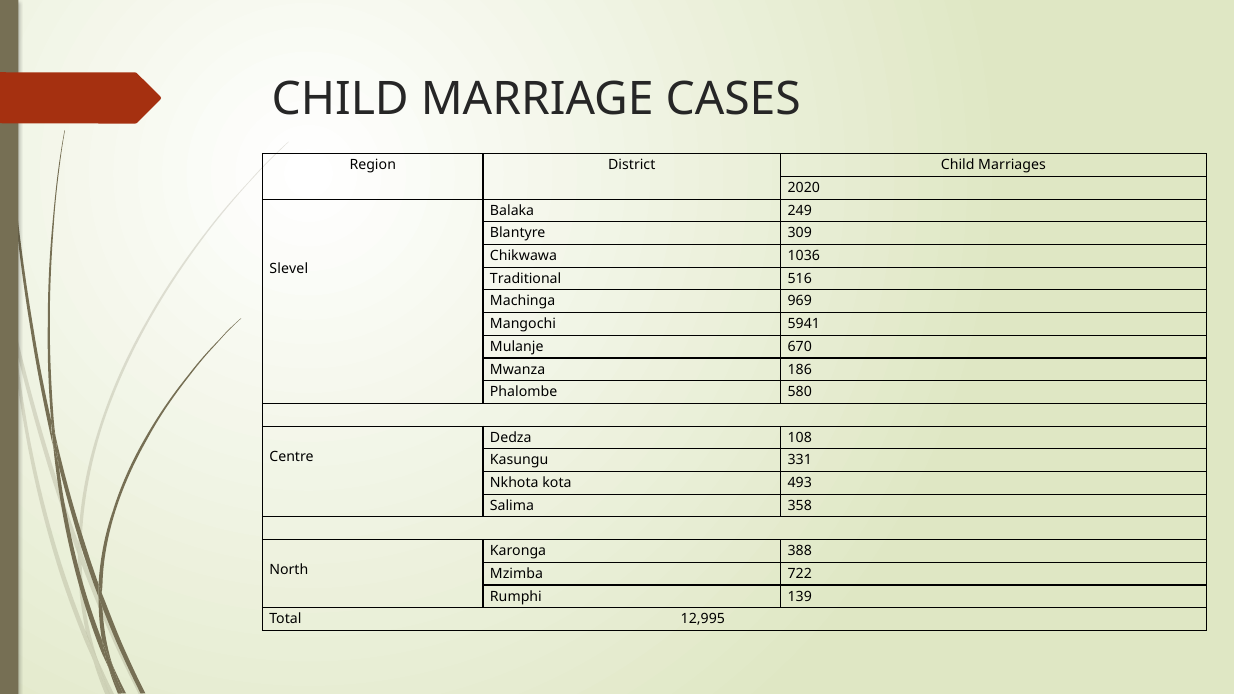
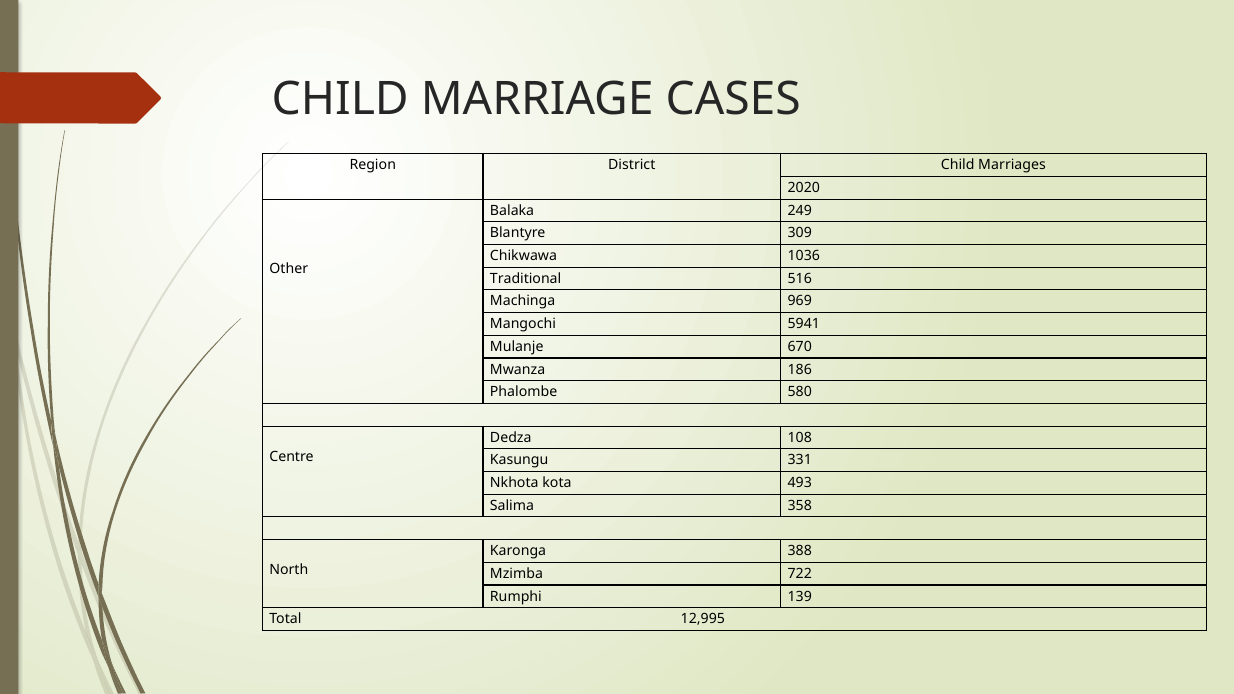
Slevel: Slevel -> Other (289, 268)
